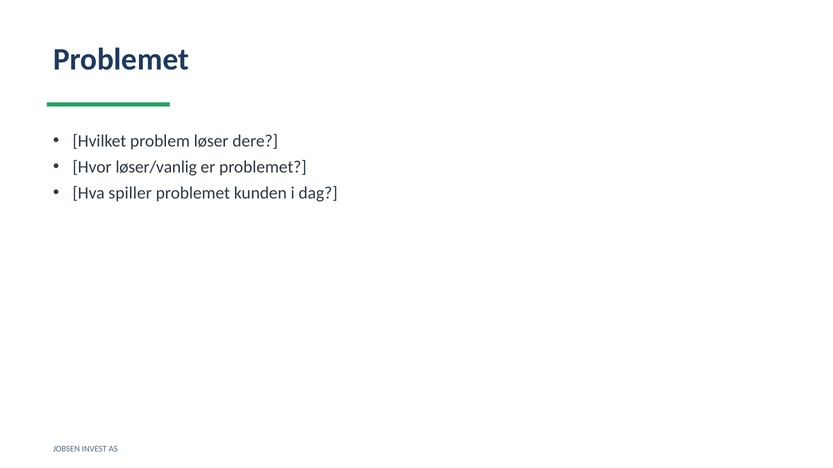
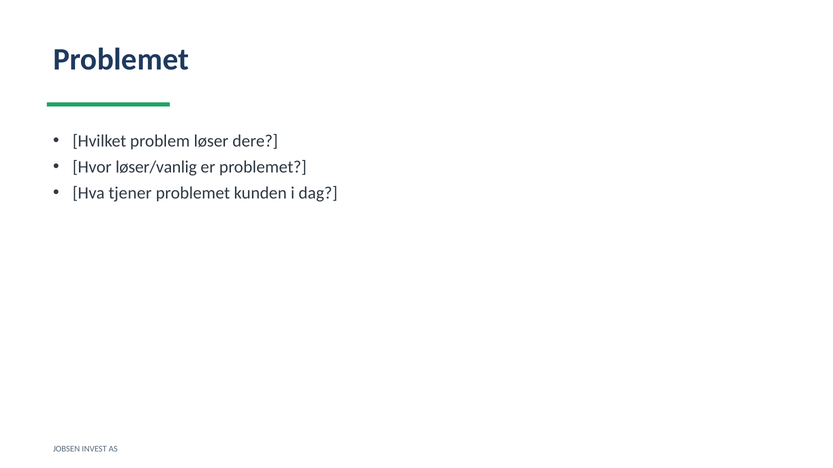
spiller: spiller -> tjener (130, 193)
